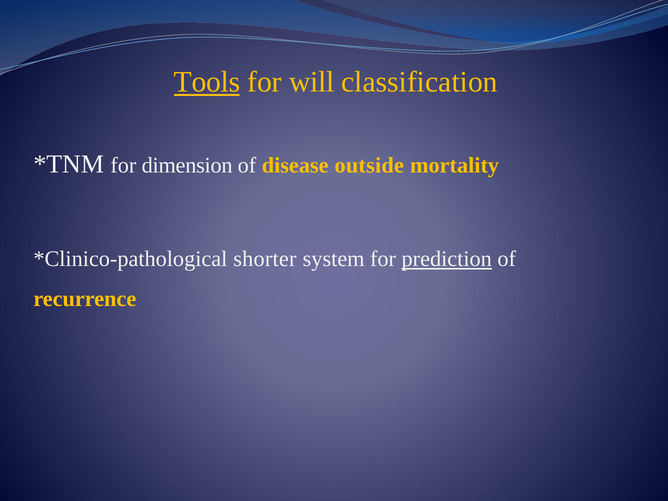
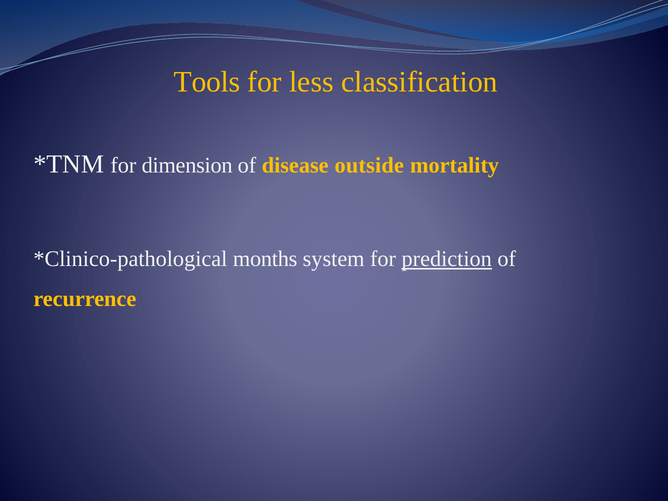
Tools underline: present -> none (207, 82)
will: will -> less (311, 82)
shorter: shorter -> months (265, 259)
